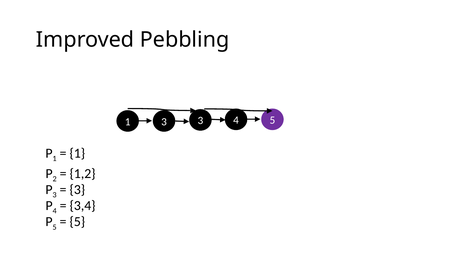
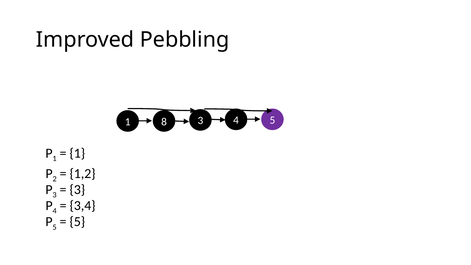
1 3: 3 -> 8 (164, 122)
